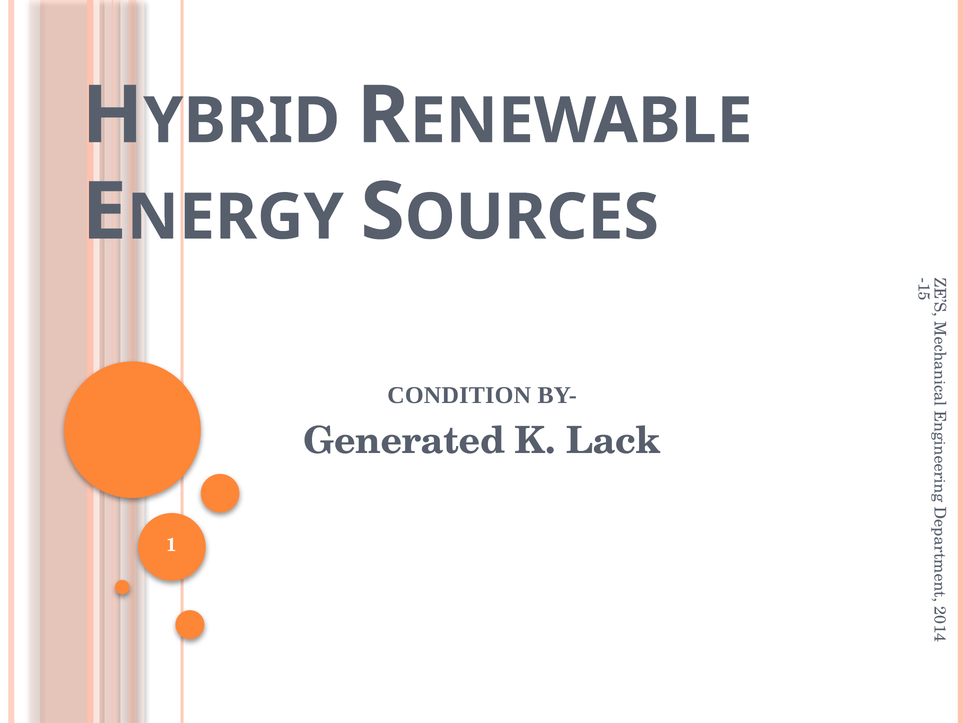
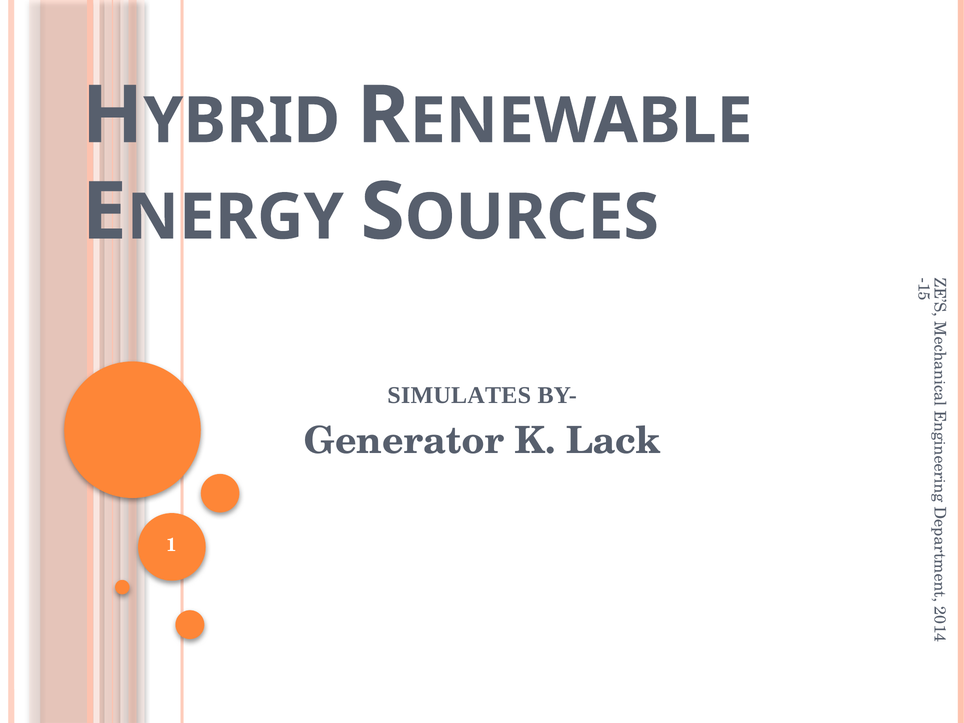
CONDITION: CONDITION -> SIMULATES (459, 395)
Generated: Generated -> Generator (404, 441)
